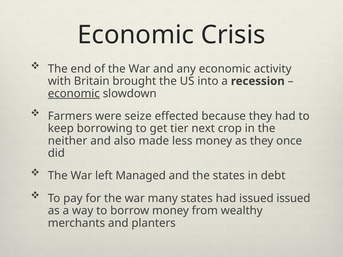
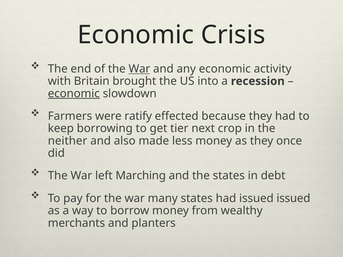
War underline: none -> present (139, 69)
seize: seize -> ratify (138, 116)
Managed: Managed -> Marching (141, 176)
